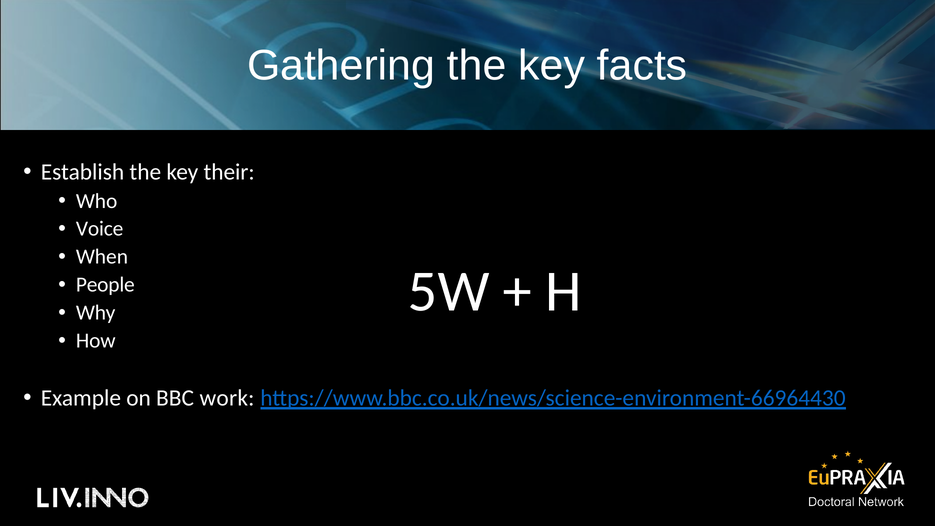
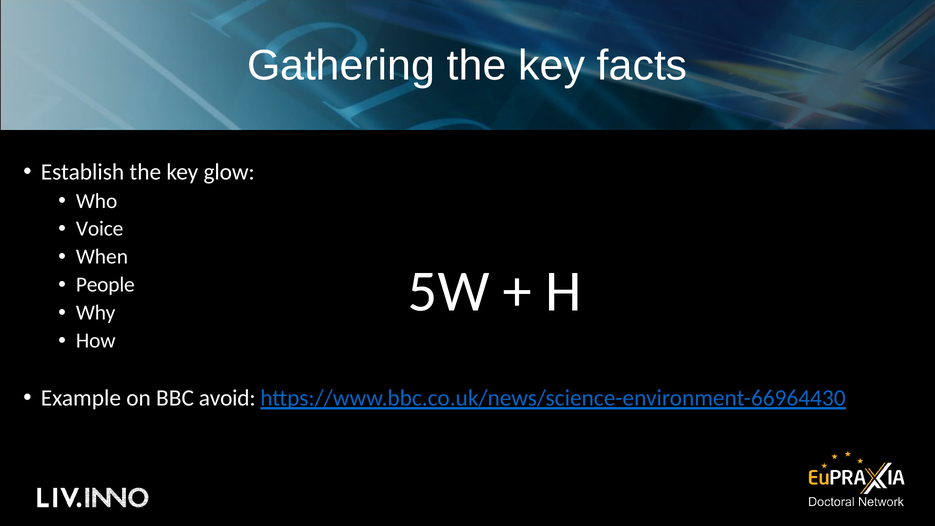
their: their -> glow (229, 172)
work: work -> avoid (227, 398)
